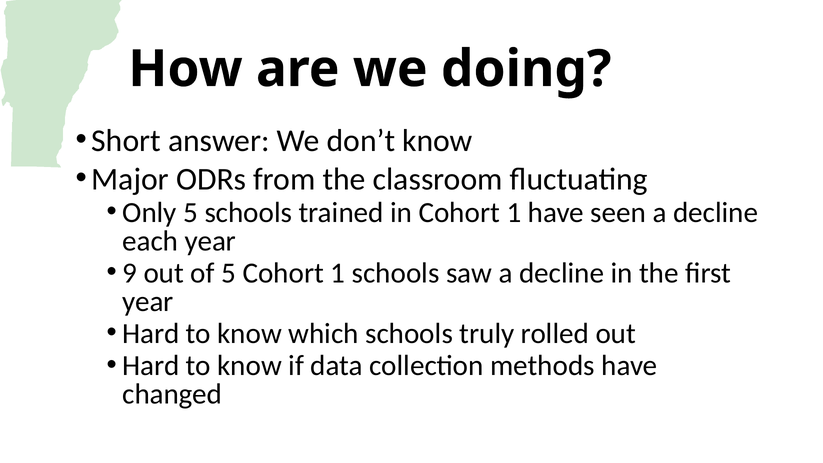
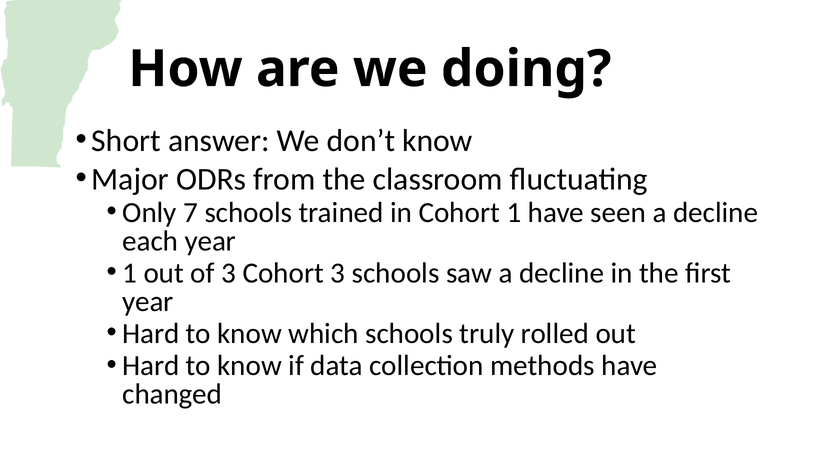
Only 5: 5 -> 7 (191, 213)
9: 9 -> 1 (130, 273)
of 5: 5 -> 3 (229, 273)
1: 1 -> 3 (338, 273)
